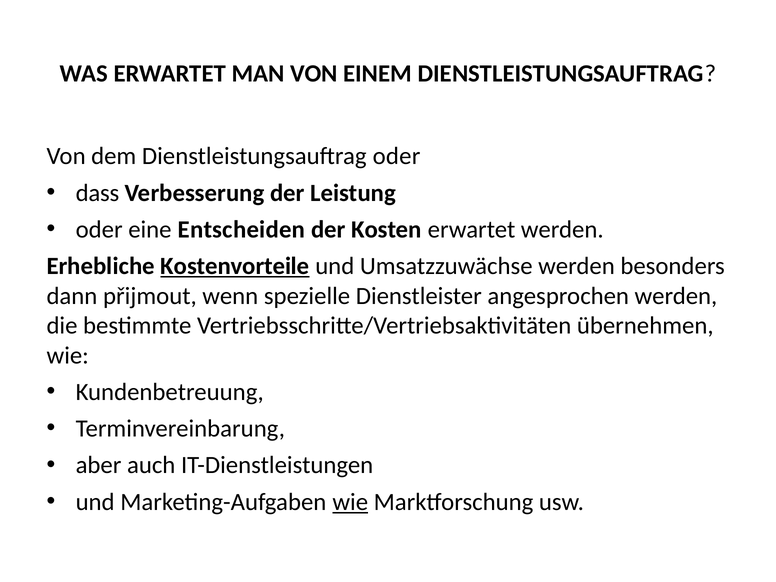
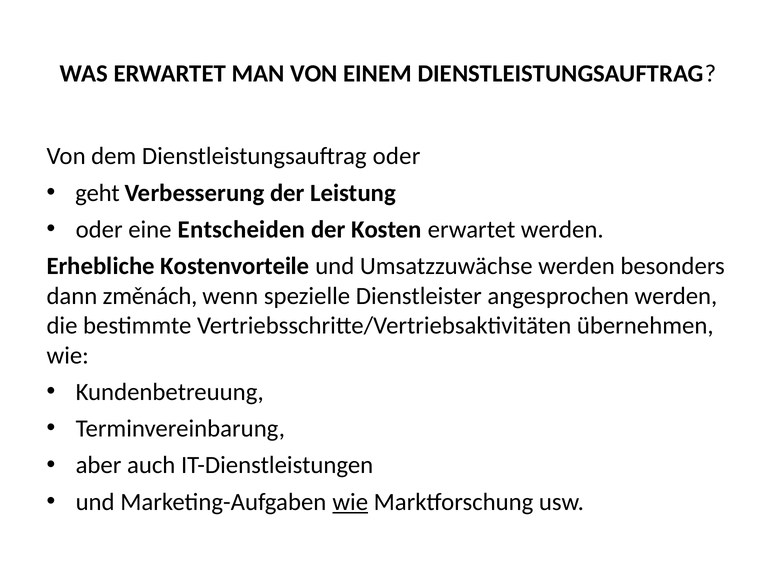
dass: dass -> geht (97, 193)
Kostenvorteile underline: present -> none (235, 266)
přijmout: přijmout -> změnách (150, 296)
